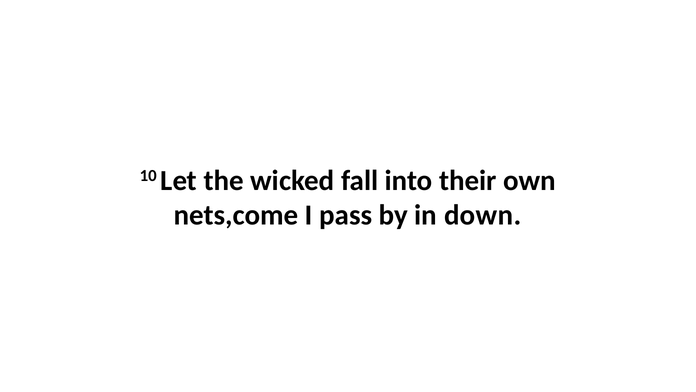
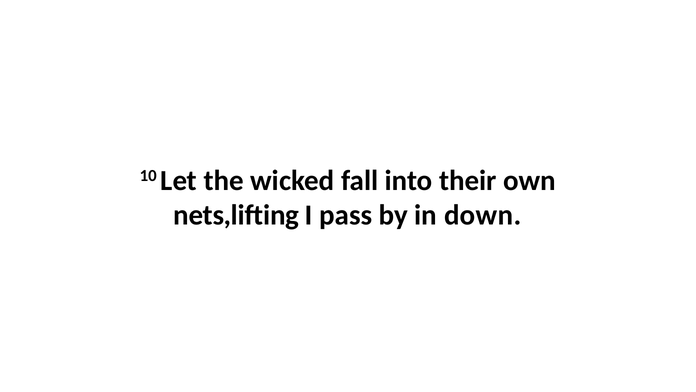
nets,come: nets,come -> nets,lifting (236, 215)
